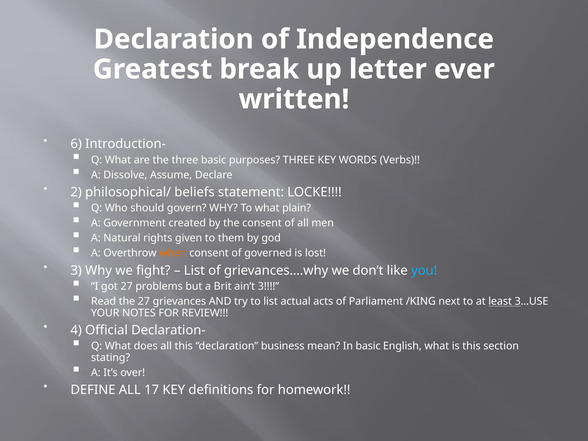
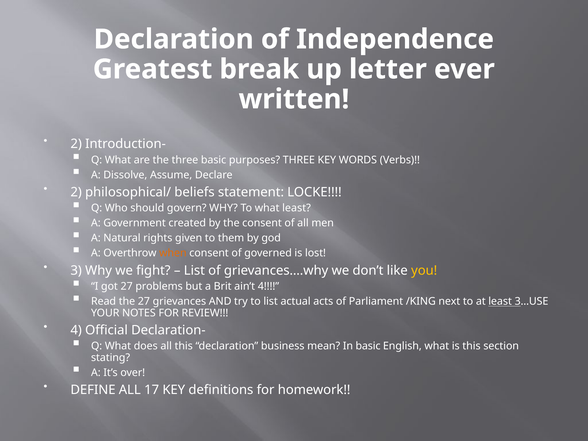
6: 6 -> 2 (76, 144)
what plain: plain -> least (296, 208)
you colour: light blue -> yellow (424, 270)
ain’t 3: 3 -> 4 (268, 286)
